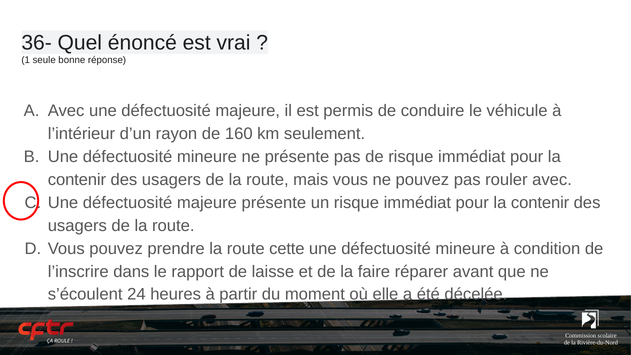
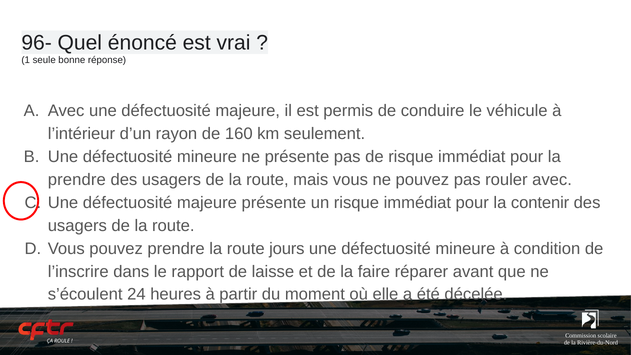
36-: 36- -> 96- (37, 43)
contenir: contenir -> prendre (77, 180)
cette: cette -> jours (287, 249)
